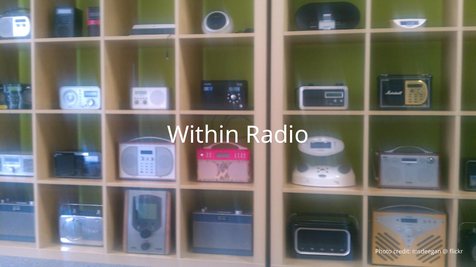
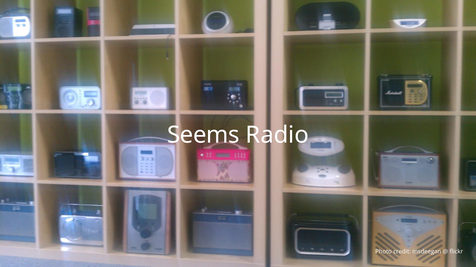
Within: Within -> Seems (203, 136)
